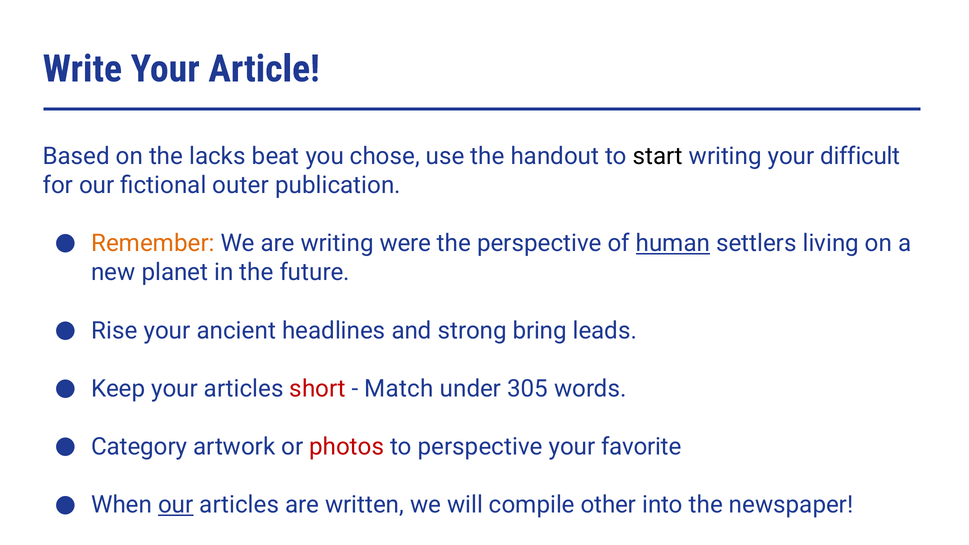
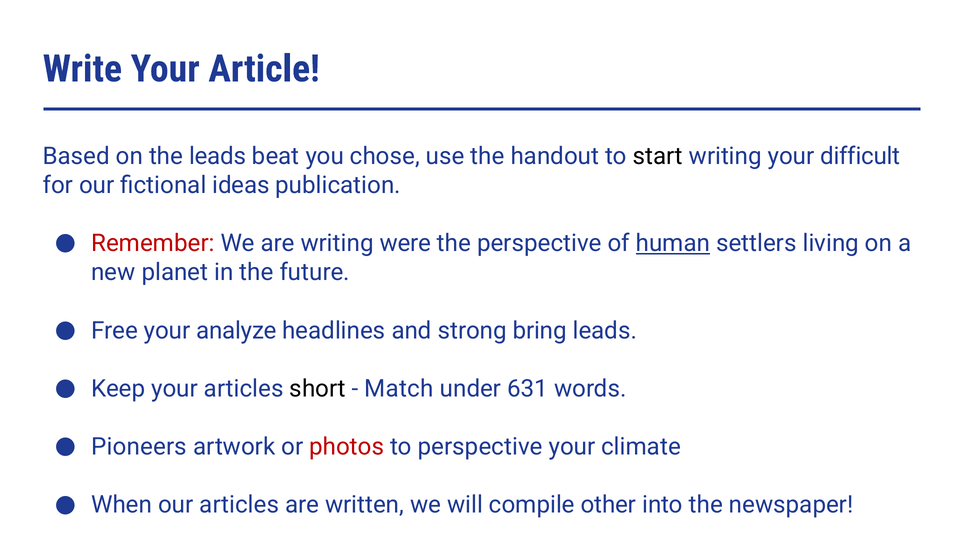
the lacks: lacks -> leads (218, 156)
outer: outer -> ideas (241, 185)
Remember colour: orange -> red (153, 243)
Rise: Rise -> Free (115, 331)
ancient: ancient -> analyze (236, 331)
short colour: red -> black (318, 389)
305: 305 -> 631 (528, 389)
Category: Category -> Pioneers (139, 447)
favorite: favorite -> climate (641, 447)
our underline: present -> none (176, 505)
